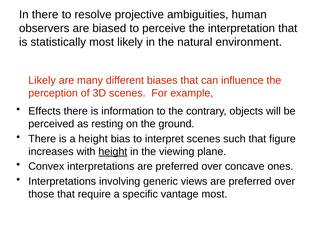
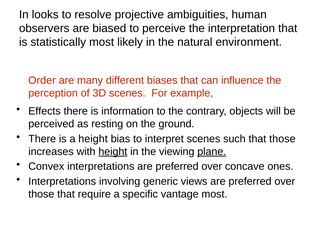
In there: there -> looks (45, 15)
Likely: Likely -> Order (42, 80)
that figure: figure -> those (282, 139)
plane underline: none -> present (212, 151)
